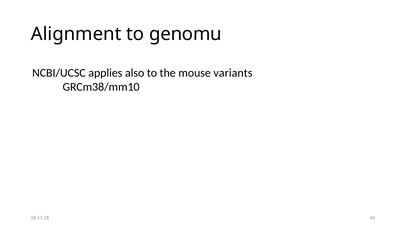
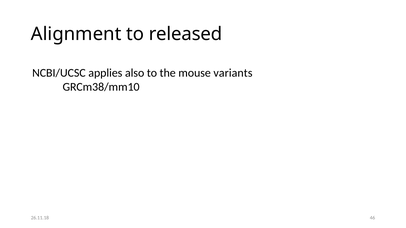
genomu: genomu -> released (185, 34)
